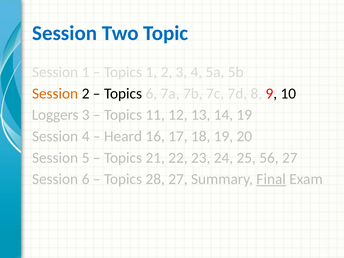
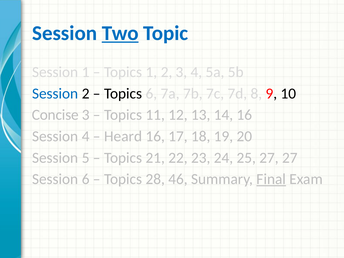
Two underline: none -> present (120, 33)
Session colour: orange -> blue (55, 93)
Loggers: Loggers -> Concise (55, 115)
14 19: 19 -> 16 (244, 115)
25 56: 56 -> 27 (269, 158)
28 27: 27 -> 46 (178, 179)
